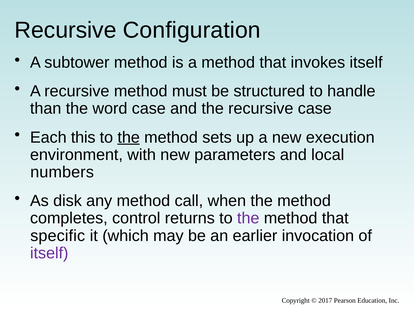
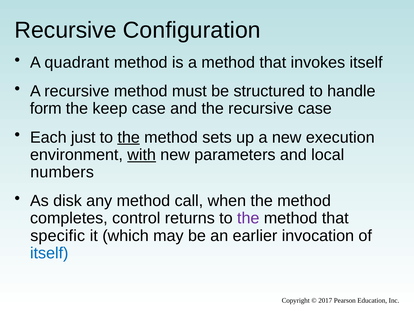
subtower: subtower -> quadrant (77, 62)
than: than -> form (46, 108)
word: word -> keep (110, 108)
this: this -> just (83, 137)
with underline: none -> present (142, 155)
itself colour: purple -> blue (49, 253)
